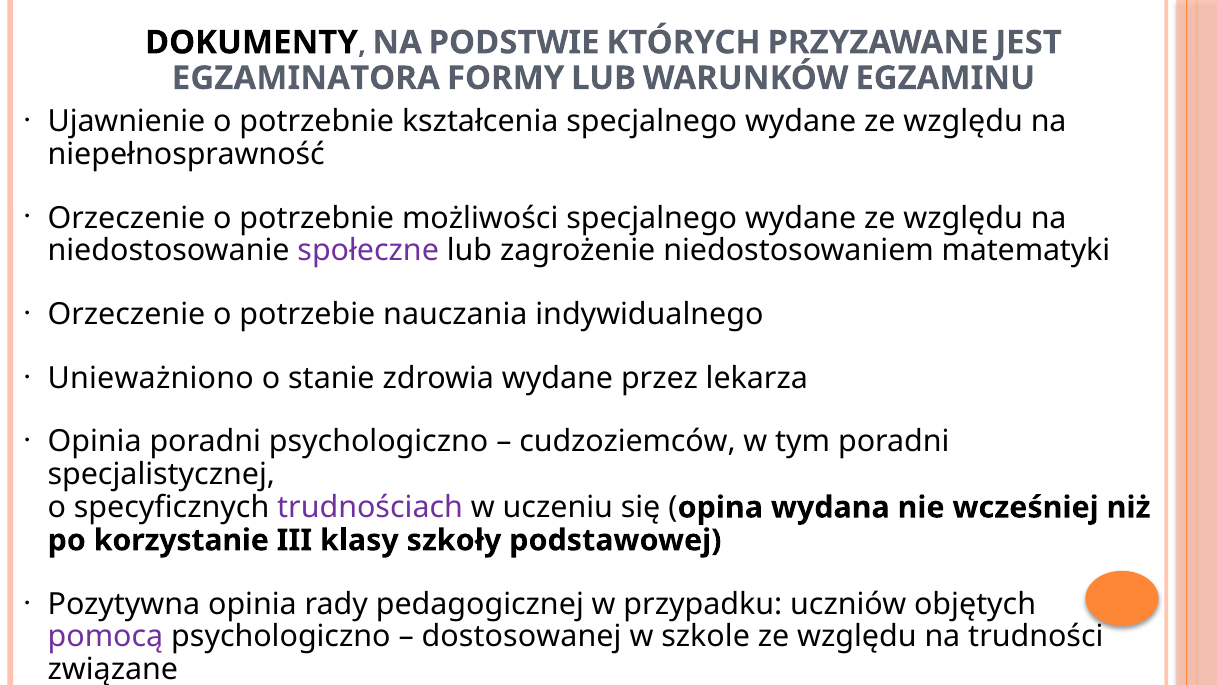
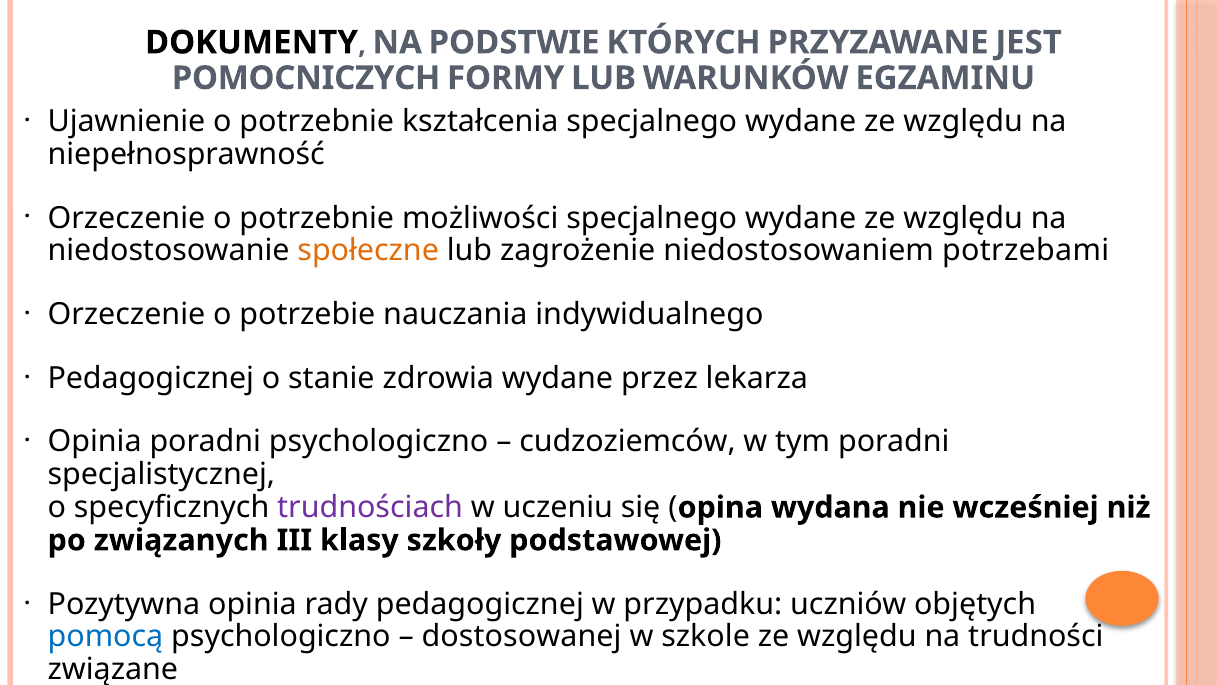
EGZAMINATORA: EGZAMINATORA -> POMOCNICZYCH (306, 78)
społeczne colour: purple -> orange (368, 251)
matematyki: matematyki -> potrzebami (1026, 251)
Unieważniono: Unieważniono -> Pedagogicznej (151, 378)
korzystanie: korzystanie -> związanych (181, 540)
pomocą colour: purple -> blue (105, 636)
